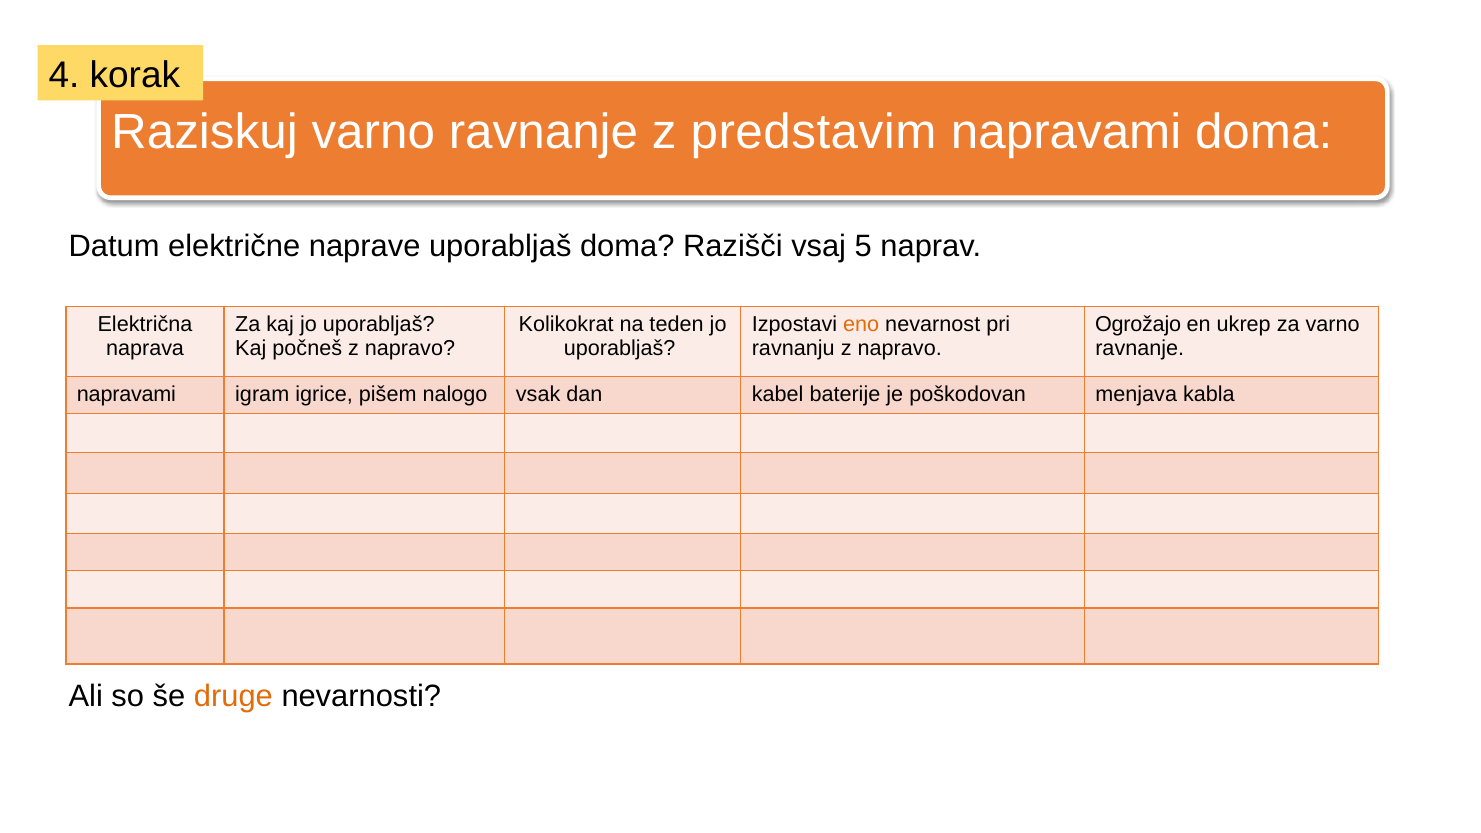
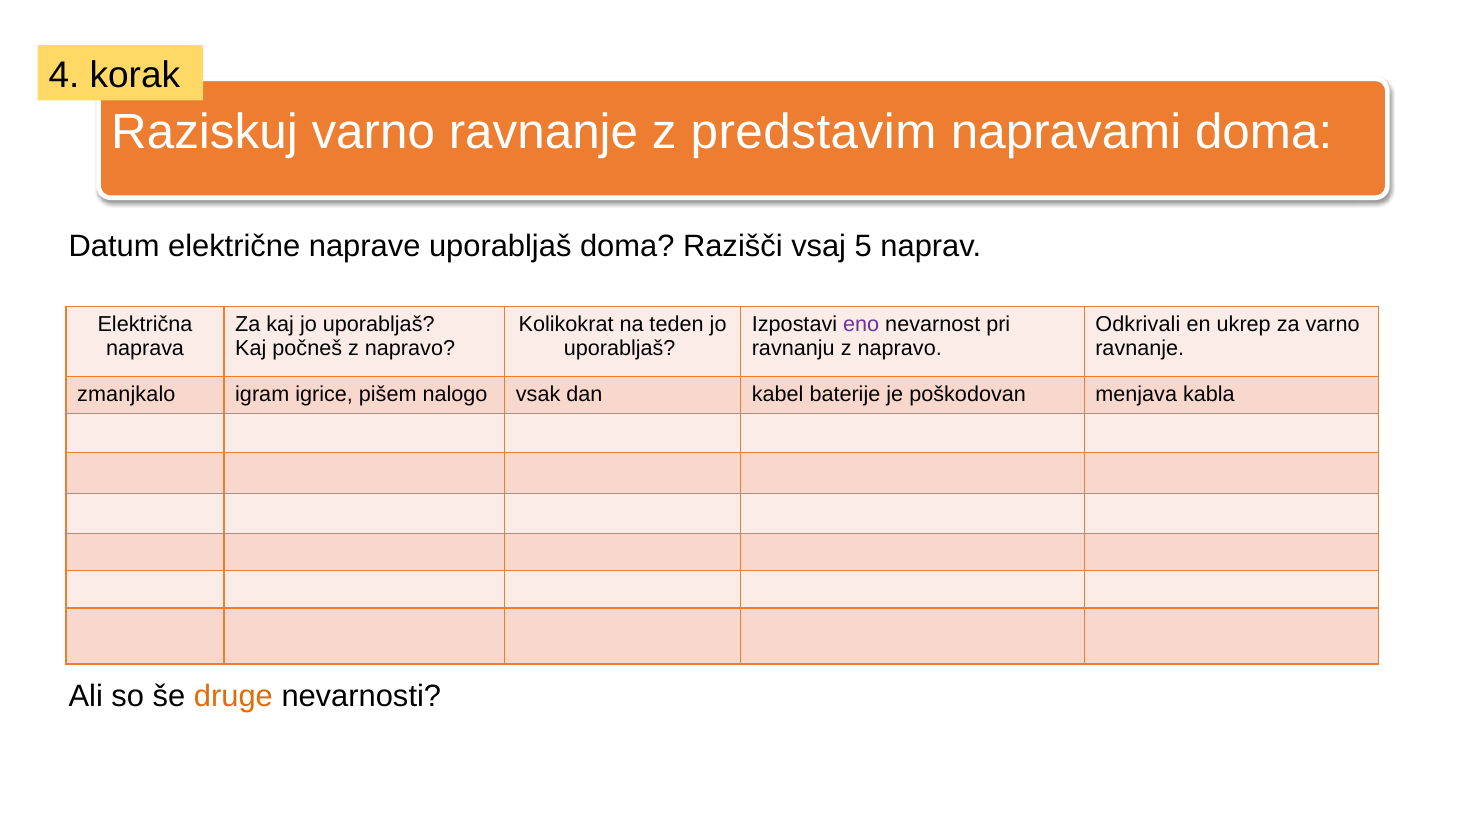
eno colour: orange -> purple (861, 325)
Ogrožajo: Ogrožajo -> Odkrivali (1138, 325)
napravami: napravami -> zmanjkalo (126, 394)
